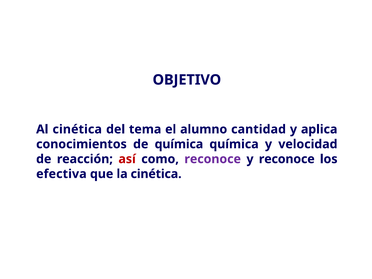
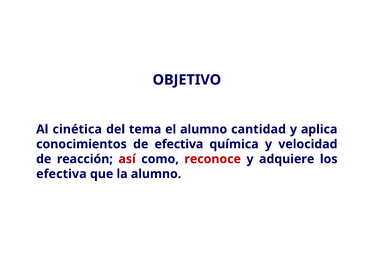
de química: química -> efectiva (179, 144)
reconoce colour: purple -> red (213, 159)
y reconoce: reconoce -> adquiere (287, 159)
la cinética: cinética -> alumno (156, 174)
